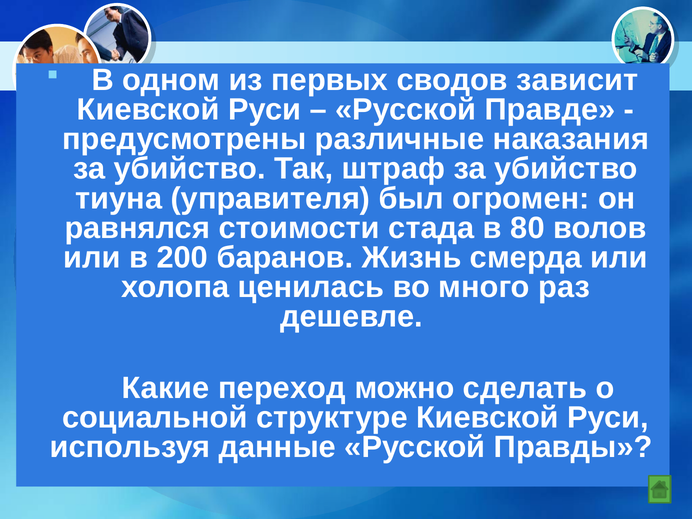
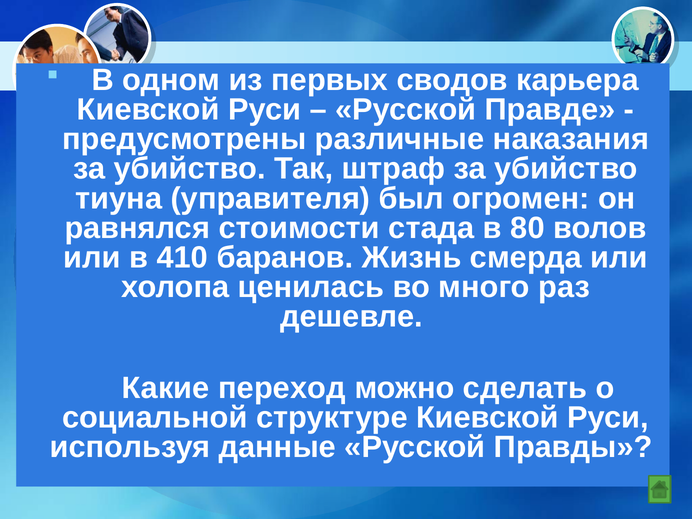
зависит: зависит -> карьера (578, 80)
200: 200 -> 410 (182, 257)
